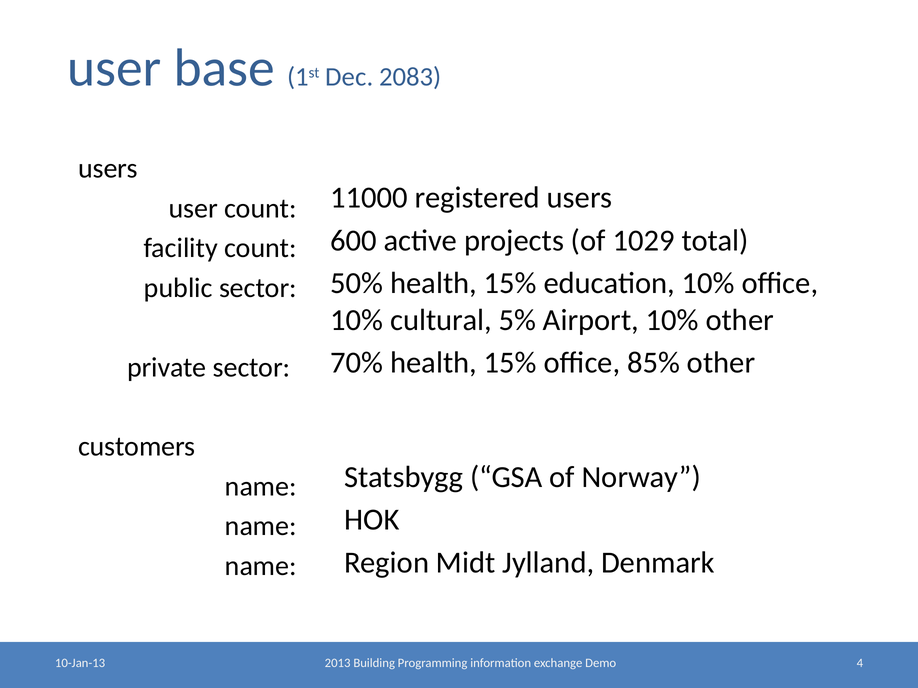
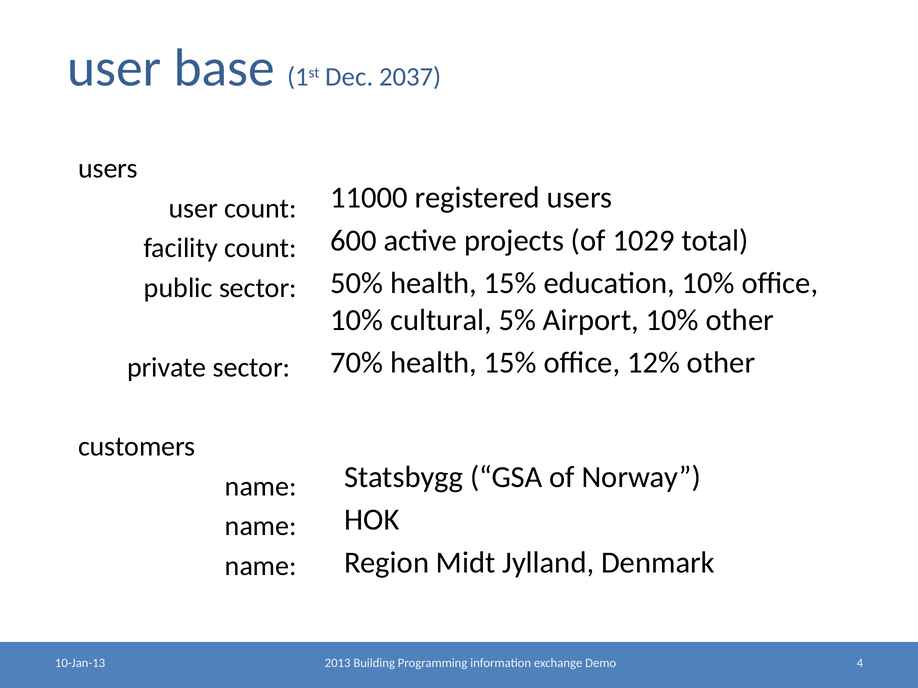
2083: 2083 -> 2037 (410, 77)
85%: 85% -> 12% (654, 363)
